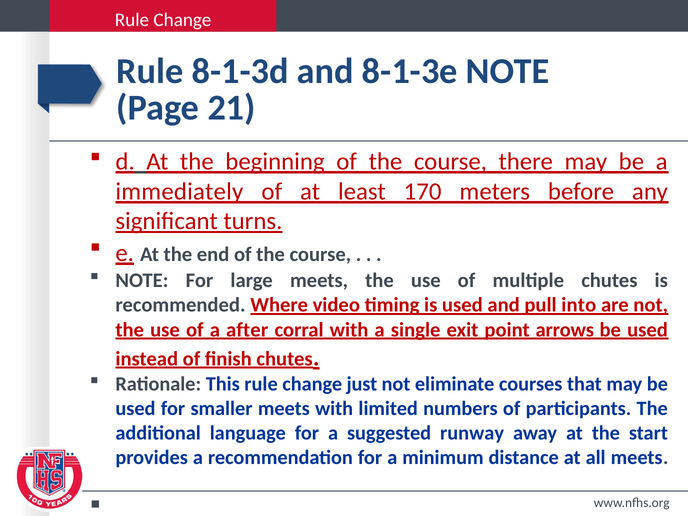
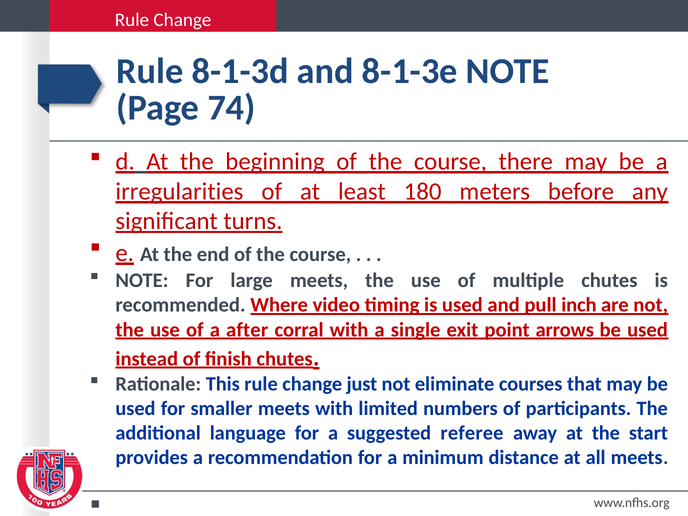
21: 21 -> 74 (232, 108)
immediately: immediately -> irregularities (179, 191)
170: 170 -> 180 (423, 191)
into: into -> inch (579, 305)
runway: runway -> referee (472, 433)
